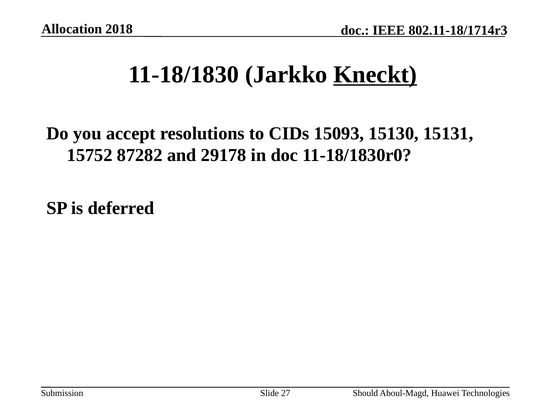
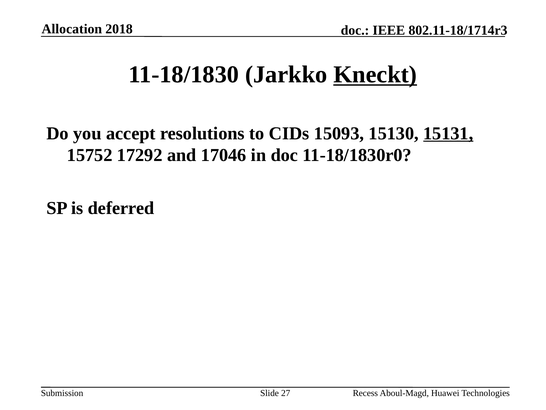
15131 underline: none -> present (448, 133)
87282: 87282 -> 17292 (140, 155)
29178: 29178 -> 17046 (224, 155)
Should: Should -> Recess (365, 393)
